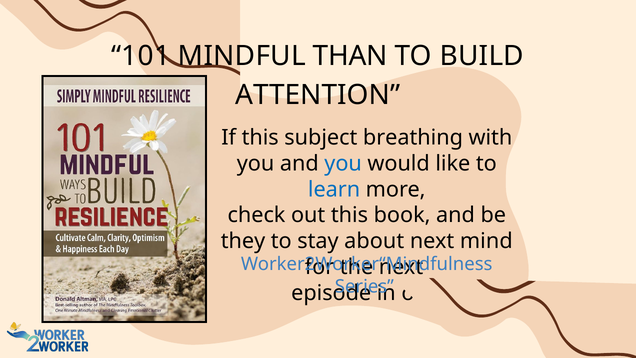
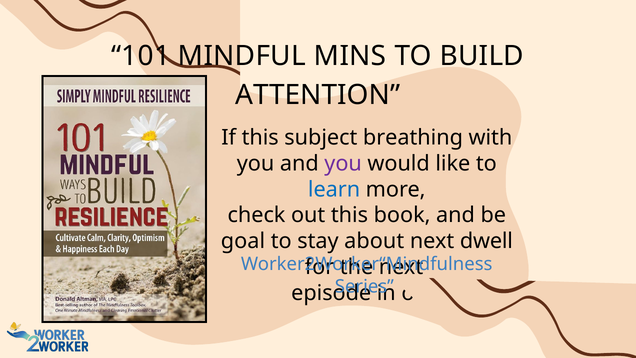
THAN: THAN -> MINS (350, 56)
you colour: blue -> purple (343, 163)
they: they -> goal (243, 241)
mind: mind -> dwell (486, 241)
